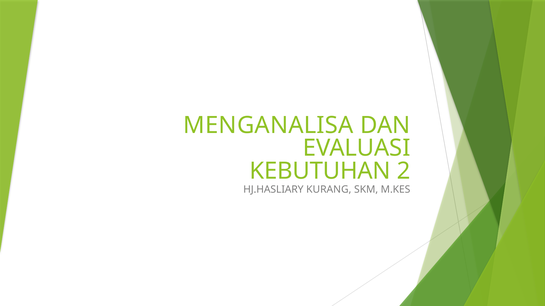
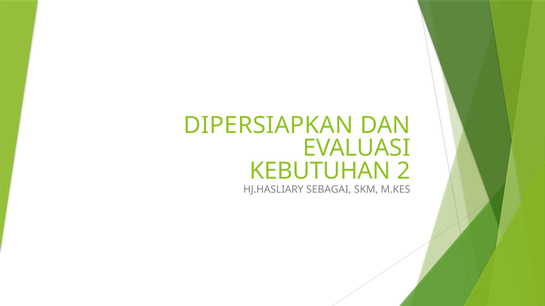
MENGANALISA: MENGANALISA -> DIPERSIAPKAN (268, 125)
KURANG: KURANG -> SEBAGAI (329, 190)
